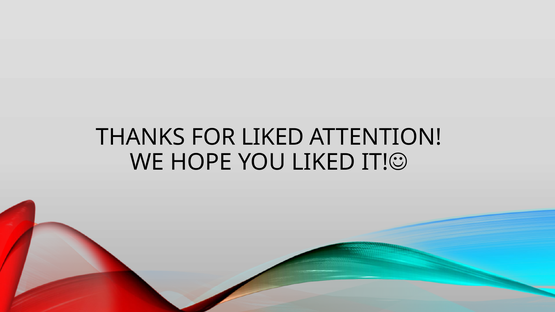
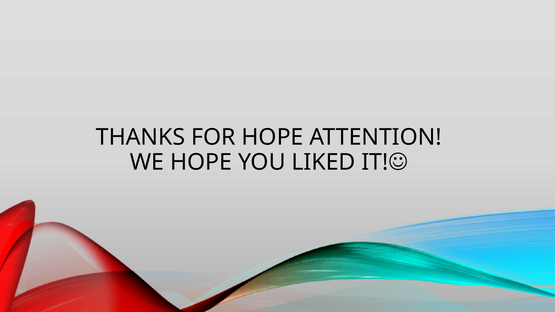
FOR LIKED: LIKED -> HOPE (273, 137)
